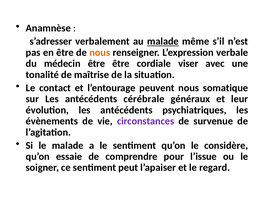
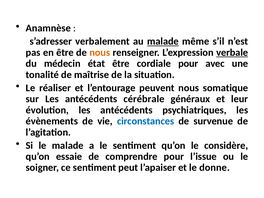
verbale underline: none -> present (232, 52)
médecin être: être -> état (96, 64)
cordiale viser: viser -> pour (188, 64)
contact: contact -> réaliser (55, 88)
circonstances colour: purple -> blue (146, 121)
regard: regard -> donne (215, 168)
